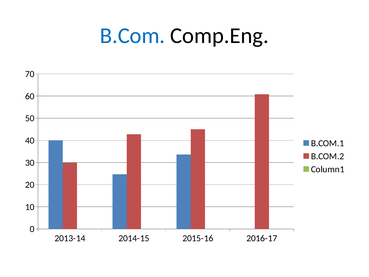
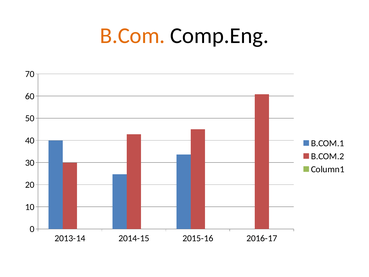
B.Com colour: blue -> orange (133, 36)
